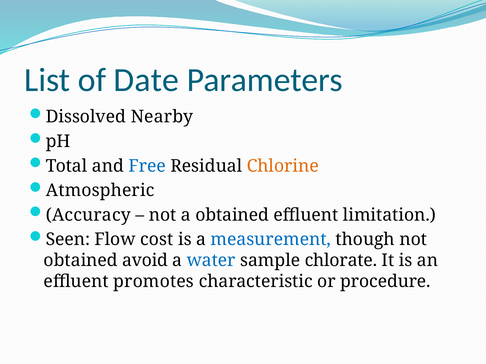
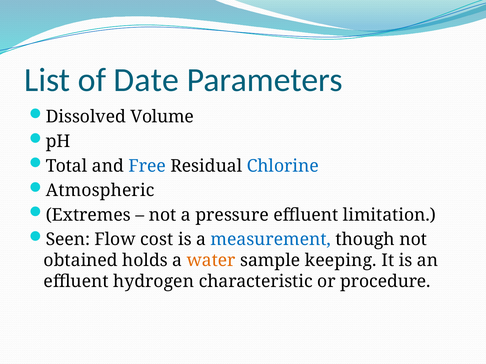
Nearby: Nearby -> Volume (162, 117)
Chlorine colour: orange -> blue (283, 166)
Accuracy: Accuracy -> Extremes (88, 215)
a obtained: obtained -> pressure (232, 215)
avoid: avoid -> holds (145, 261)
water colour: blue -> orange (211, 261)
chlorate: chlorate -> keeping (341, 261)
promotes: promotes -> hydrogen (154, 282)
